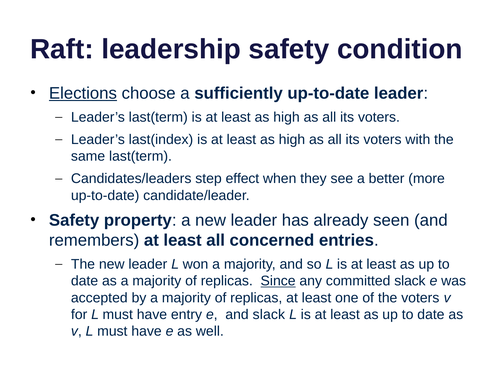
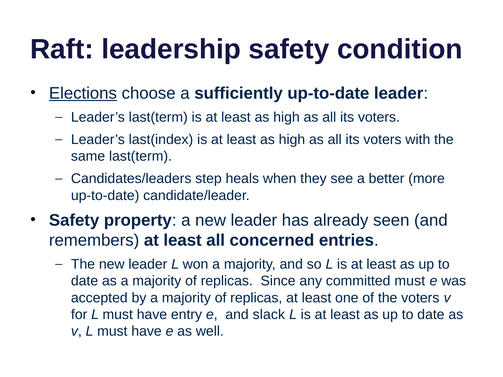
effect: effect -> heals (242, 179)
Since underline: present -> none (278, 281)
committed slack: slack -> must (410, 281)
